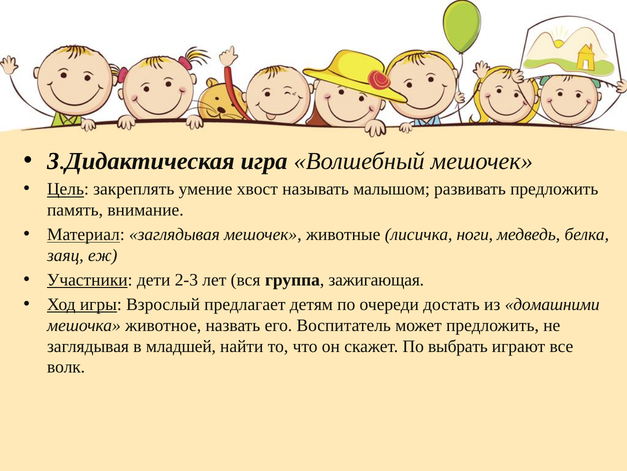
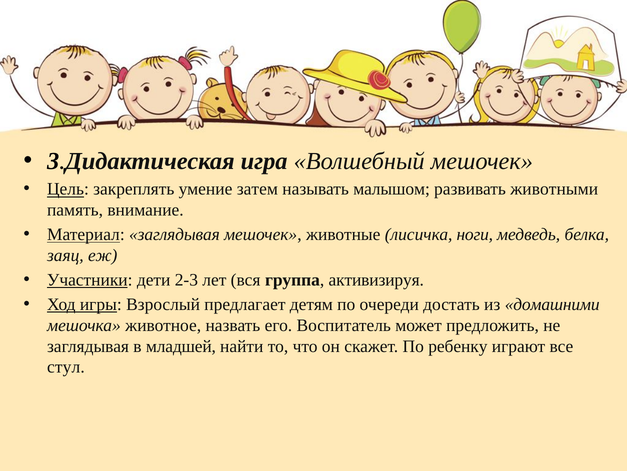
хвост: хвост -> затем (257, 189)
развивать предложить: предложить -> животными (554, 189)
зажигающая: зажигающая -> активизируя (376, 279)
выбрать: выбрать -> ребенку (458, 346)
волк: волк -> стул (66, 367)
